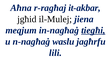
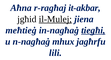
il-Mulej underline: none -> present (55, 19)
meqjum: meqjum -> meħtieġ (21, 30)
waslu: waslu -> mhux (63, 41)
